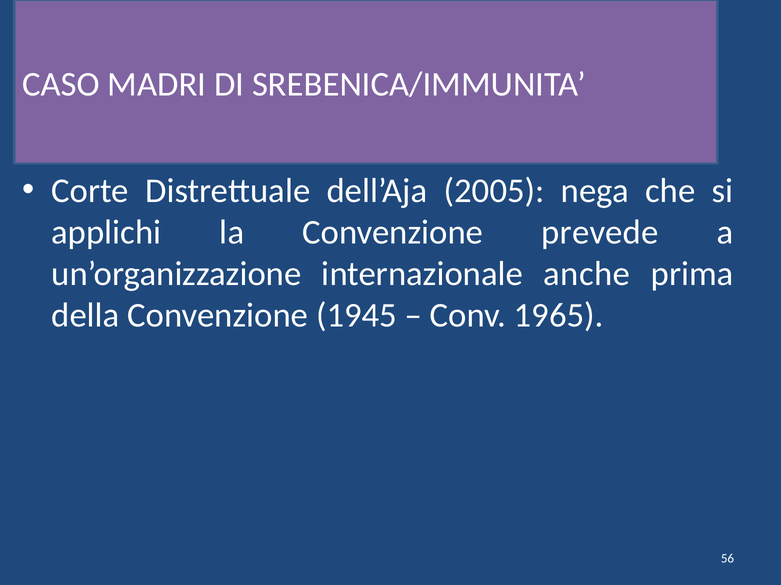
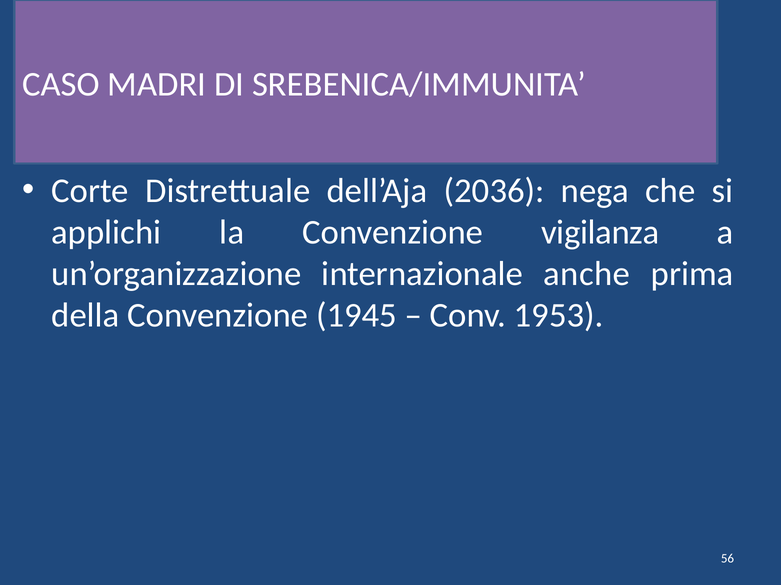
2005: 2005 -> 2036 (494, 191)
prevede: prevede -> vigilanza (600, 233)
1965: 1965 -> 1953 (559, 316)
